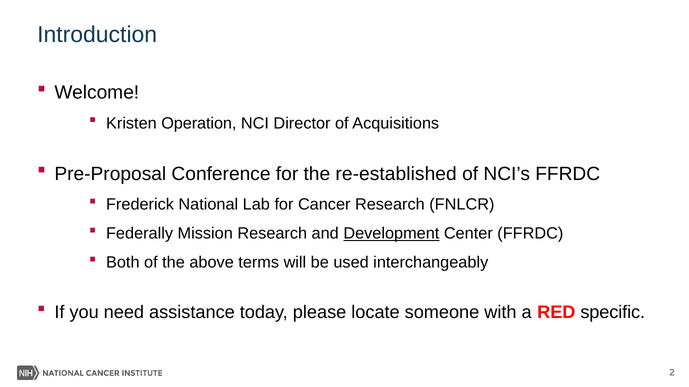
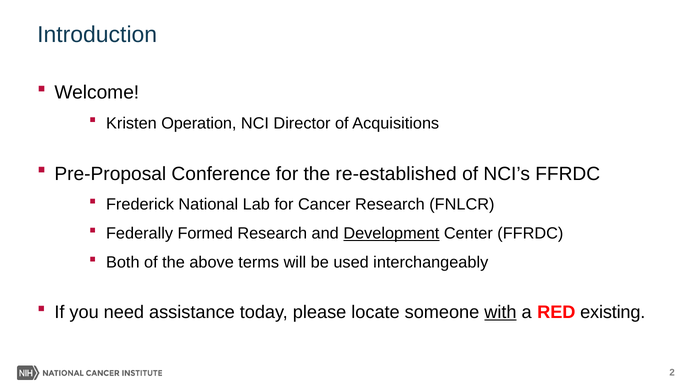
Mission: Mission -> Formed (205, 234)
with underline: none -> present (500, 313)
specific: specific -> existing (613, 313)
